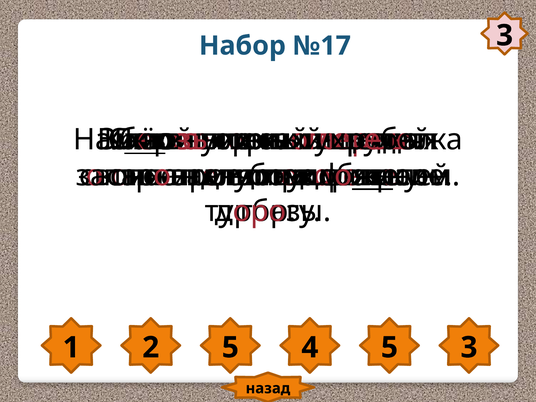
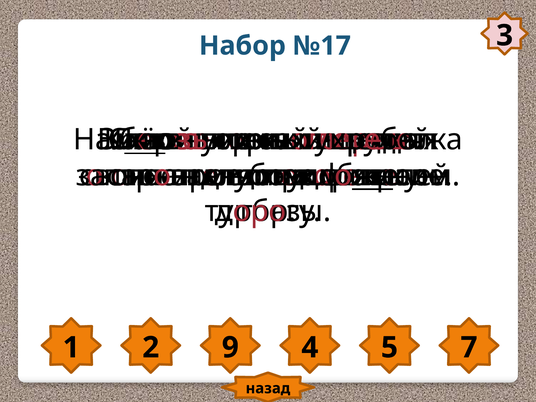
2 5: 5 -> 9 (230, 348)
5 3: 3 -> 7 (469, 348)
